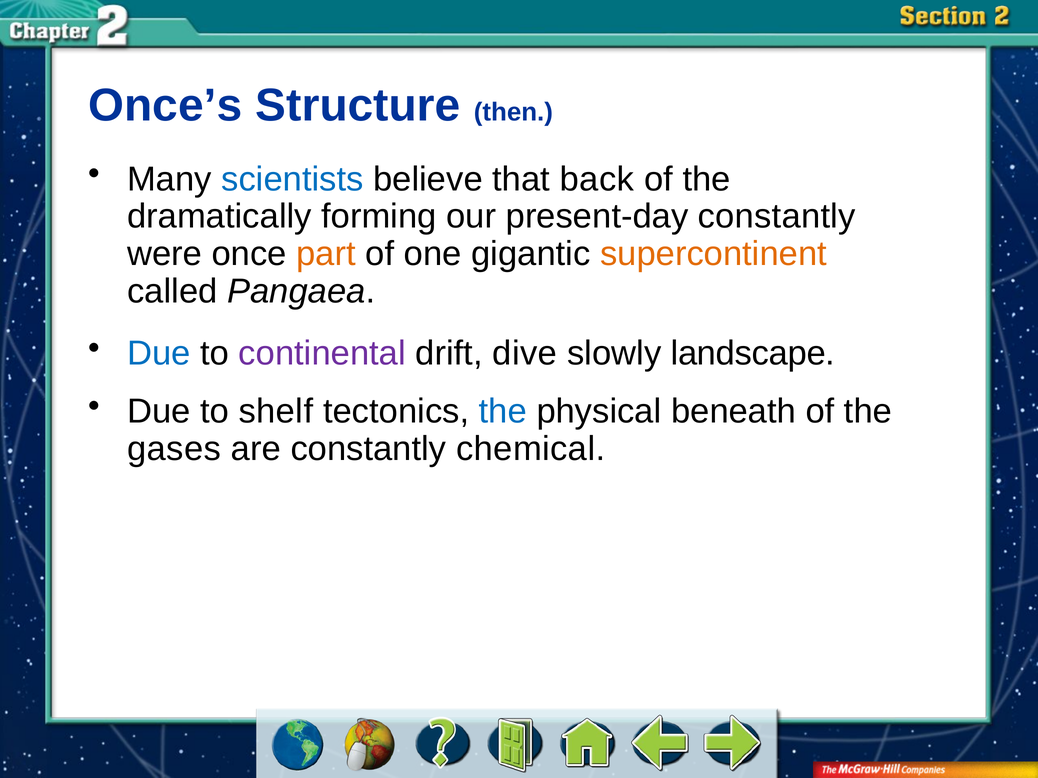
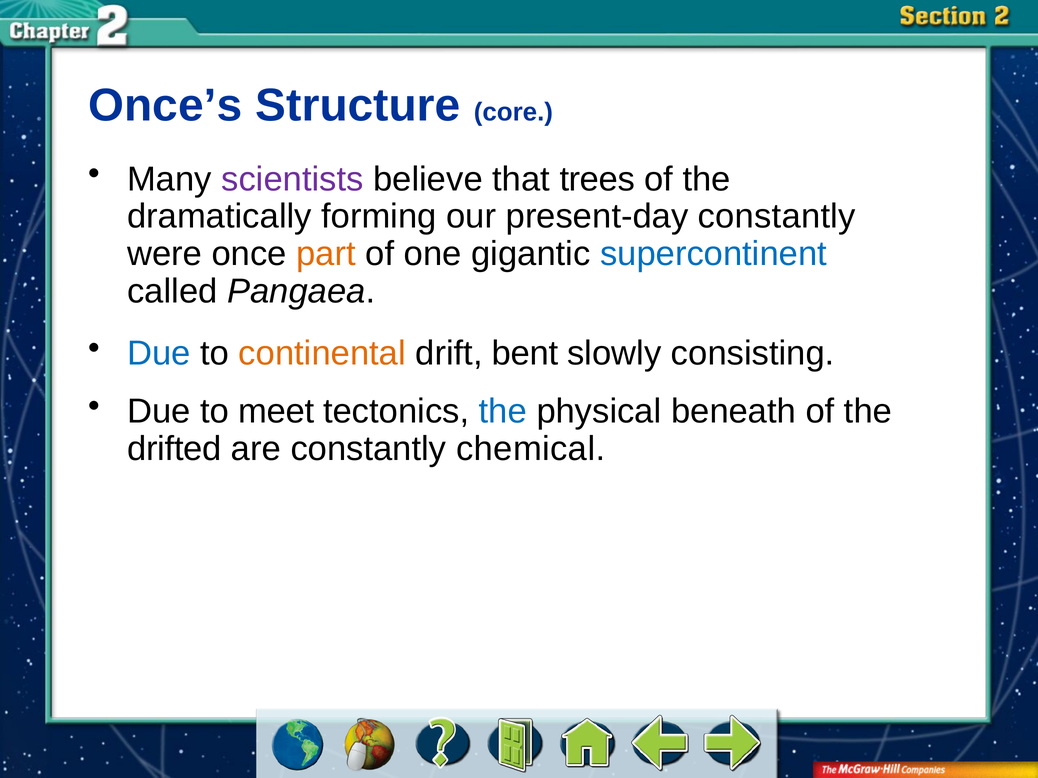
then: then -> core (513, 112)
scientists colour: blue -> purple (292, 179)
back: back -> trees (597, 179)
supercontinent colour: orange -> blue (713, 254)
continental colour: purple -> orange (322, 354)
dive: dive -> bent (525, 354)
landscape: landscape -> consisting (753, 354)
shelf: shelf -> meet (276, 412)
gases: gases -> drifted (174, 449)
